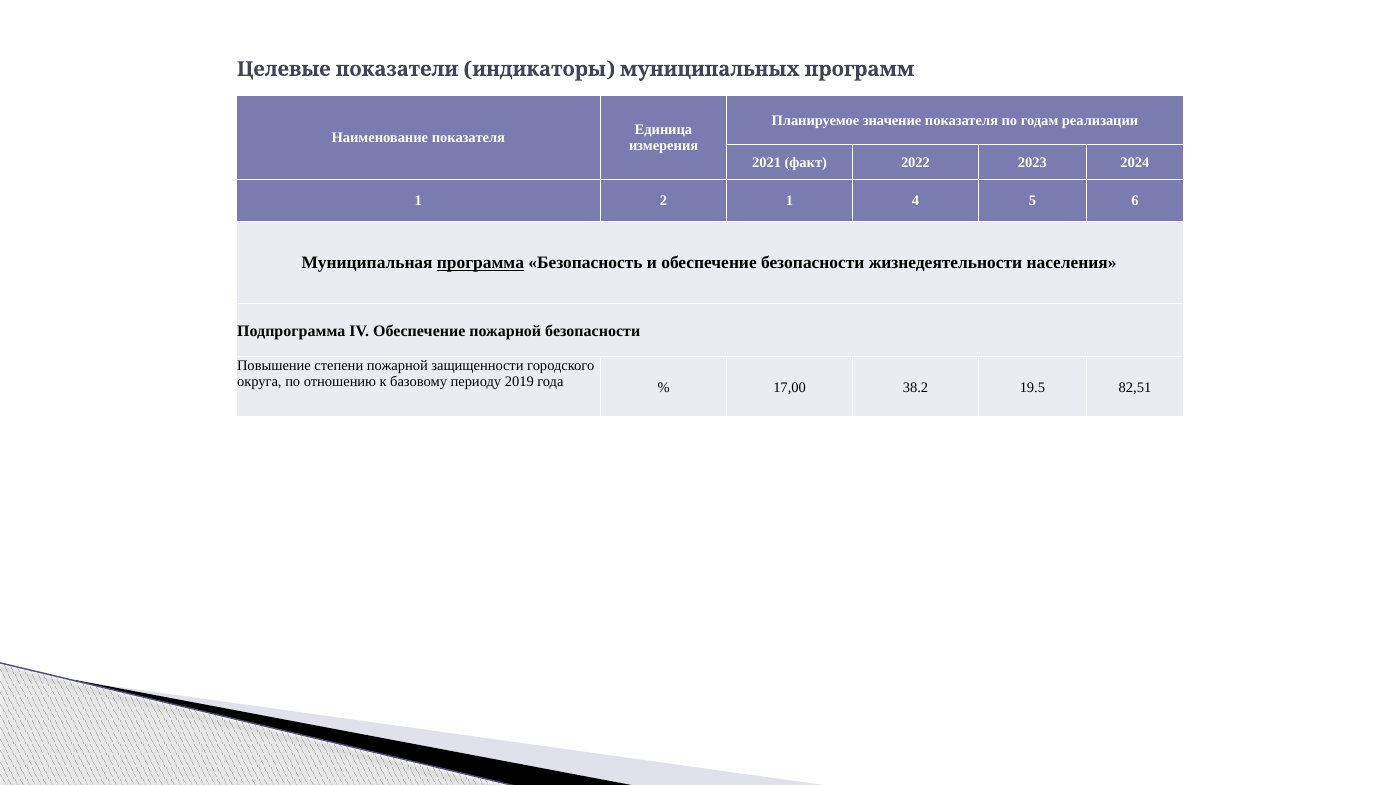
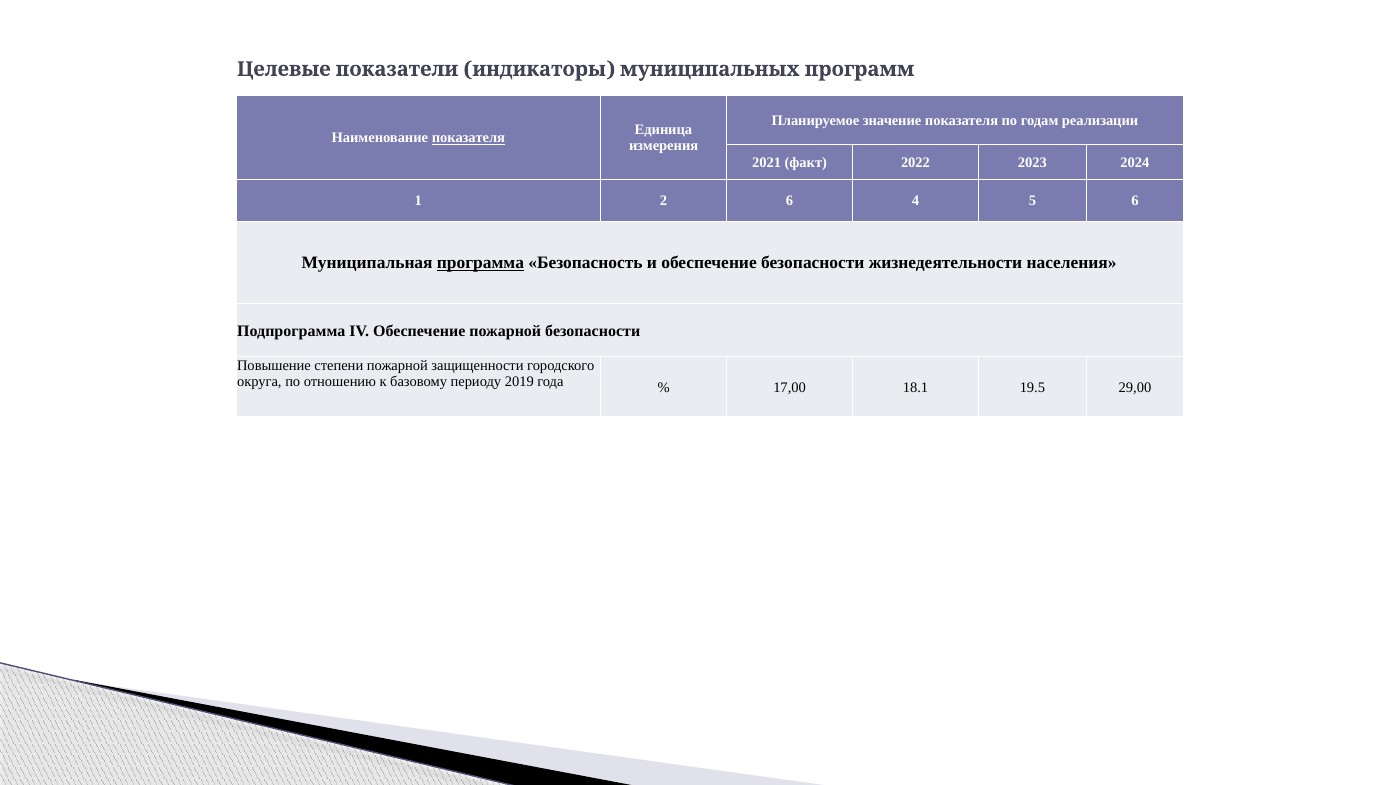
показателя underline: none -> present (468, 138)
2 1: 1 -> 6 (790, 201)
38.2: 38.2 -> 18.1 (916, 387)
82,51: 82,51 -> 29,00 (1135, 387)
